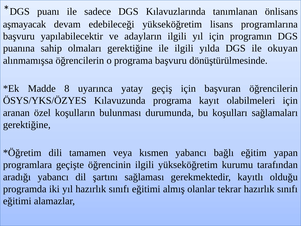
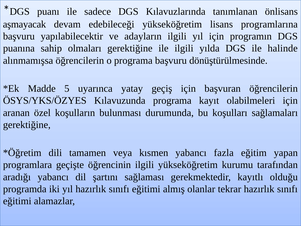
okuyan: okuyan -> halinde (283, 48)
8: 8 -> 5 (67, 88)
bağlı: bağlı -> fazla (224, 153)
